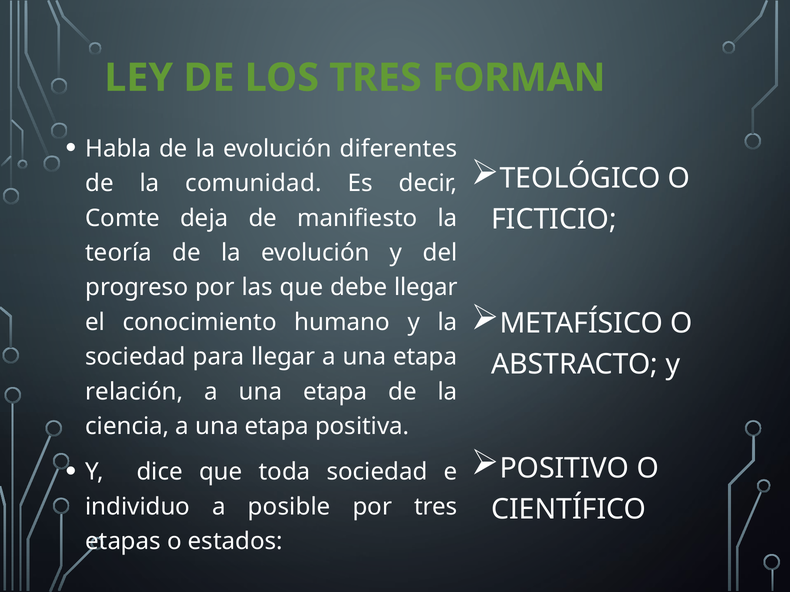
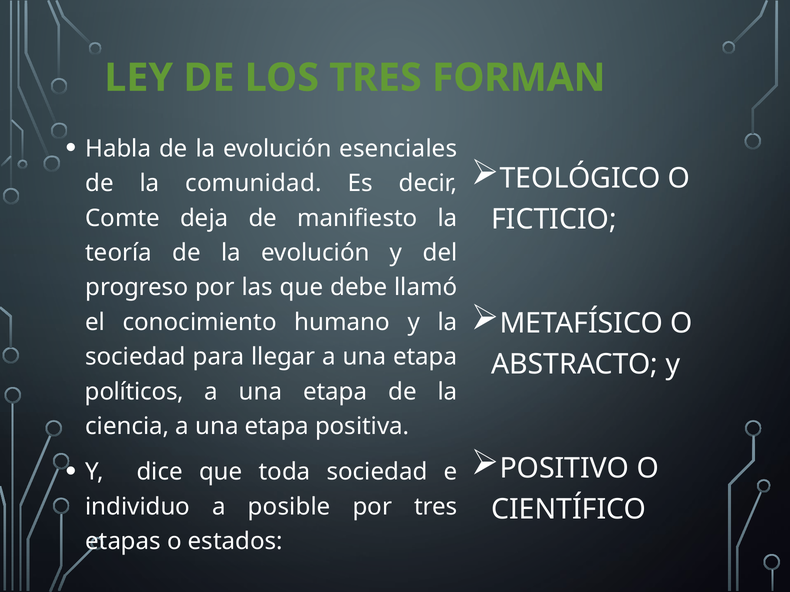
diferentes: diferentes -> esenciales (398, 149)
debe llegar: llegar -> llamó (426, 288)
relación: relación -> políticos (134, 392)
